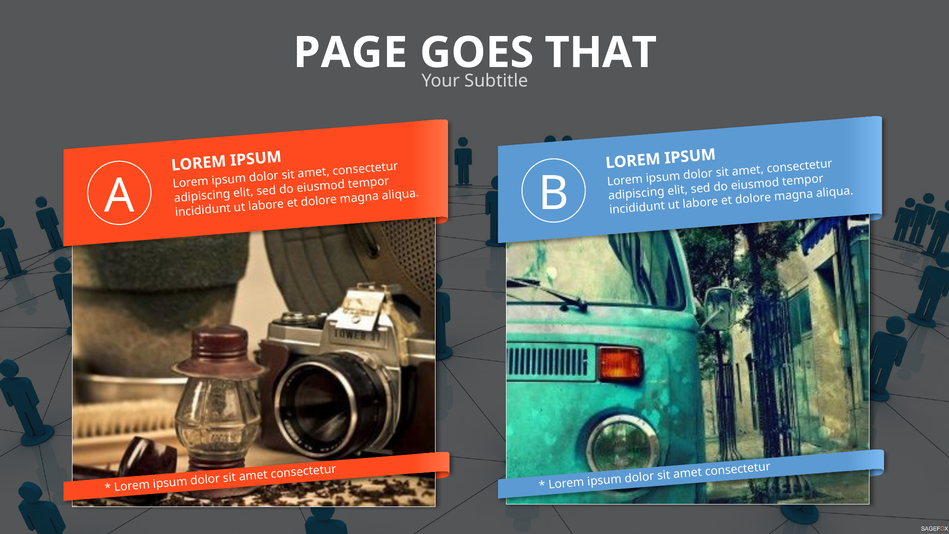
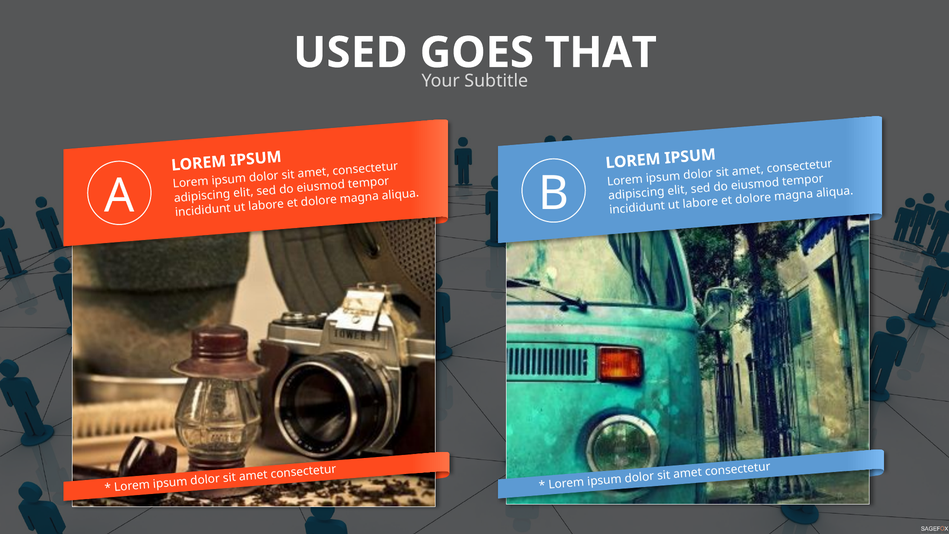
PAGE: PAGE -> USED (350, 53)
